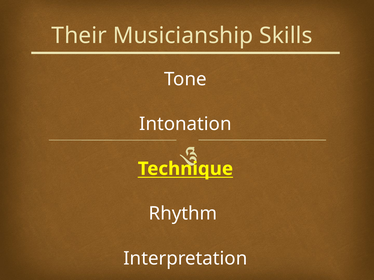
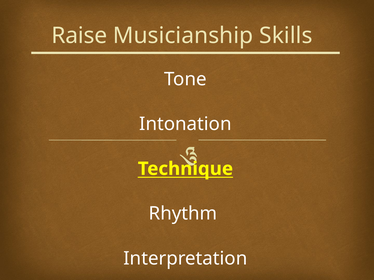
Their: Their -> Raise (79, 36)
